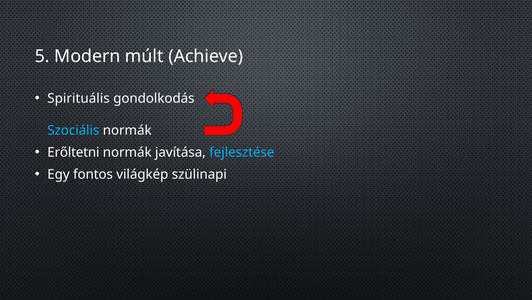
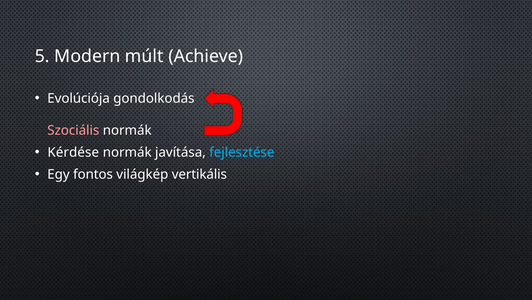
Spirituális: Spirituális -> Evolúciója (79, 98)
Szociális colour: light blue -> pink (73, 130)
Erőltetni: Erőltetni -> Kérdése (73, 152)
szülinapi: szülinapi -> vertikális (199, 174)
